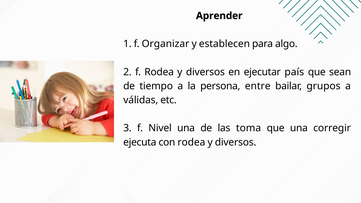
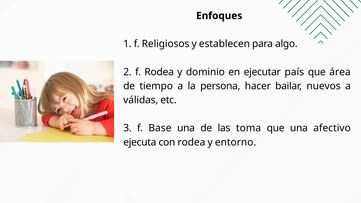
Aprender: Aprender -> Enfoques (219, 16)
Organizar: Organizar -> Religiosos (166, 44)
diversos: diversos -> dominio (205, 72)
sean: sean -> área (340, 72)
entre: entre -> hacer (258, 86)
grupos: grupos -> nuevos (324, 86)
Nivel: Nivel -> Base (160, 128)
corregir: corregir -> afectivo (332, 128)
diversos: diversos -> entorno (235, 142)
